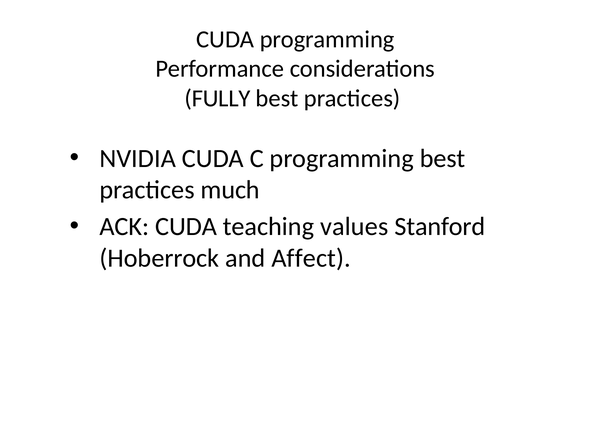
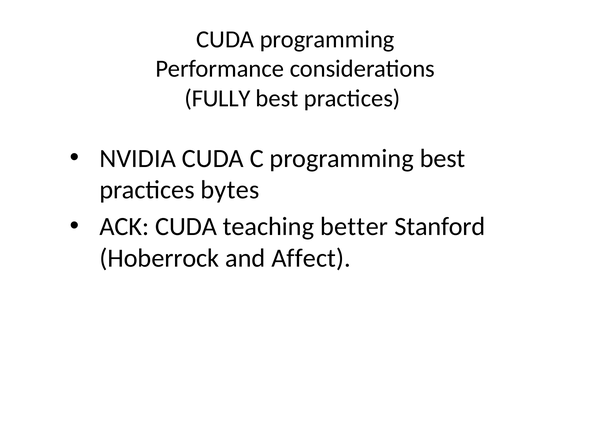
much: much -> bytes (230, 190)
values: values -> better (354, 227)
